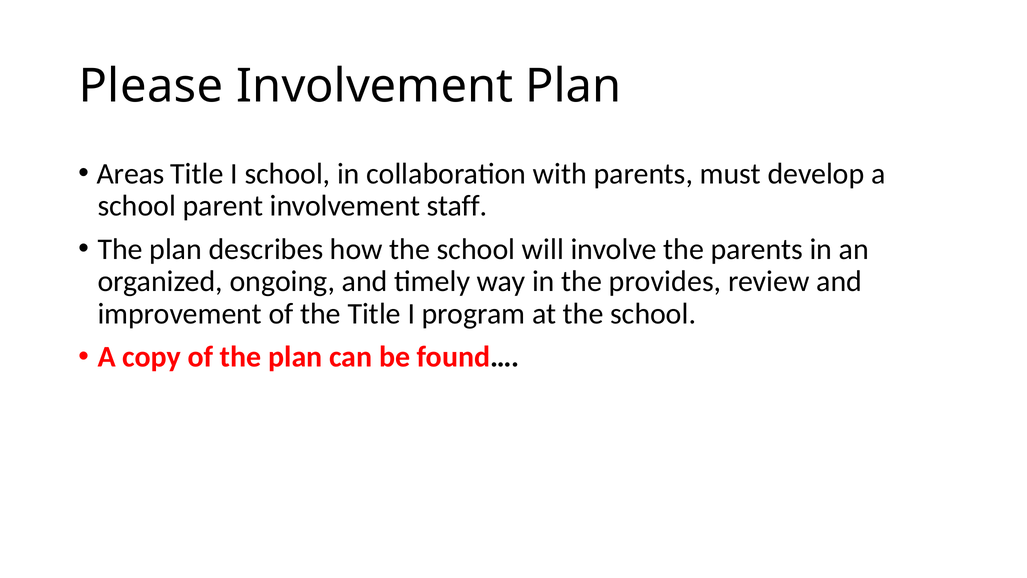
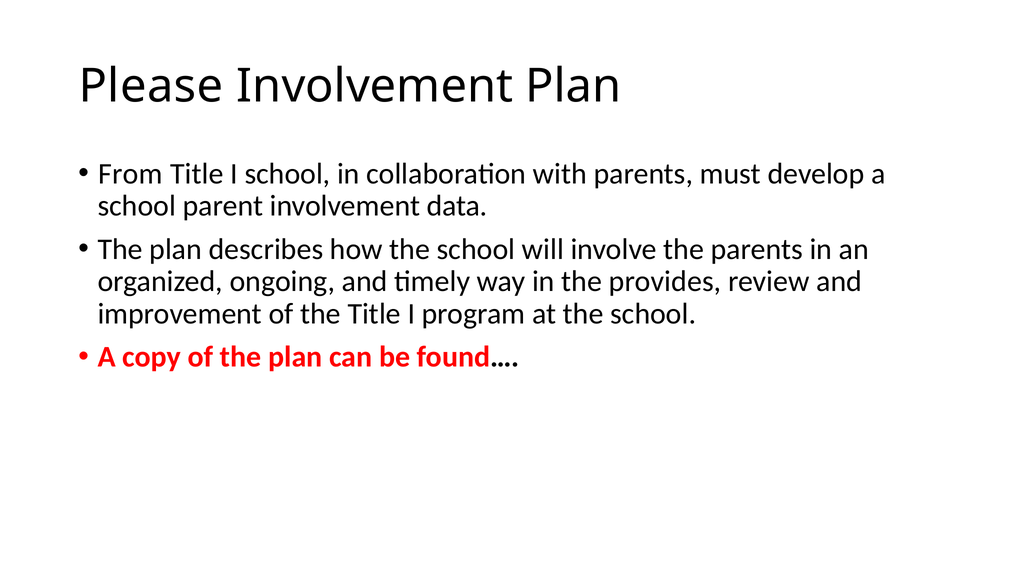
Areas: Areas -> From (130, 174)
staff: staff -> data (457, 206)
